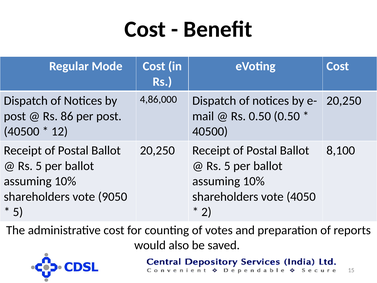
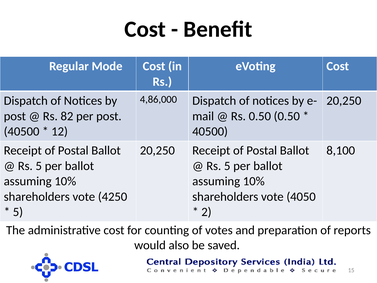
86: 86 -> 82 (67, 116)
9050: 9050 -> 4250 (113, 196)
